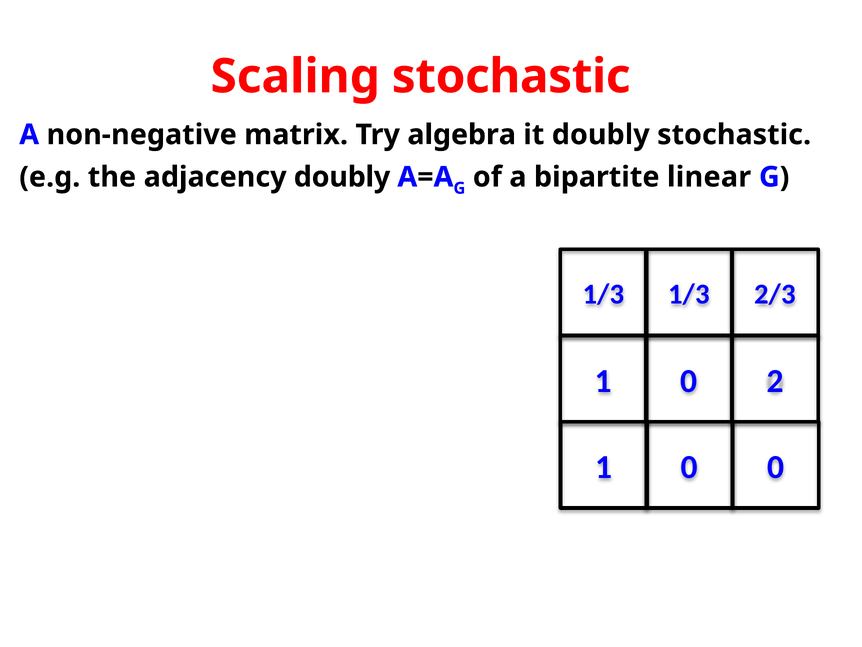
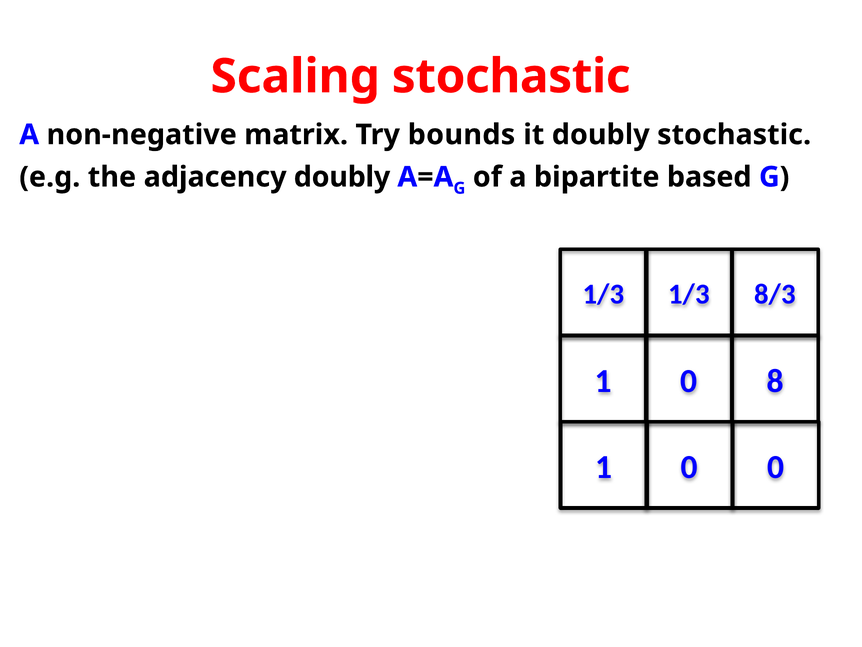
algebra: algebra -> bounds (461, 135)
linear: linear -> based (709, 177)
2/3: 2/3 -> 8/3 (775, 294)
2: 2 -> 8 (775, 381)
